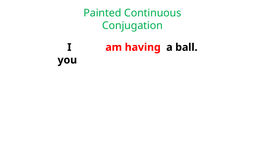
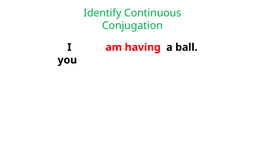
Painted: Painted -> Identify (102, 13)
